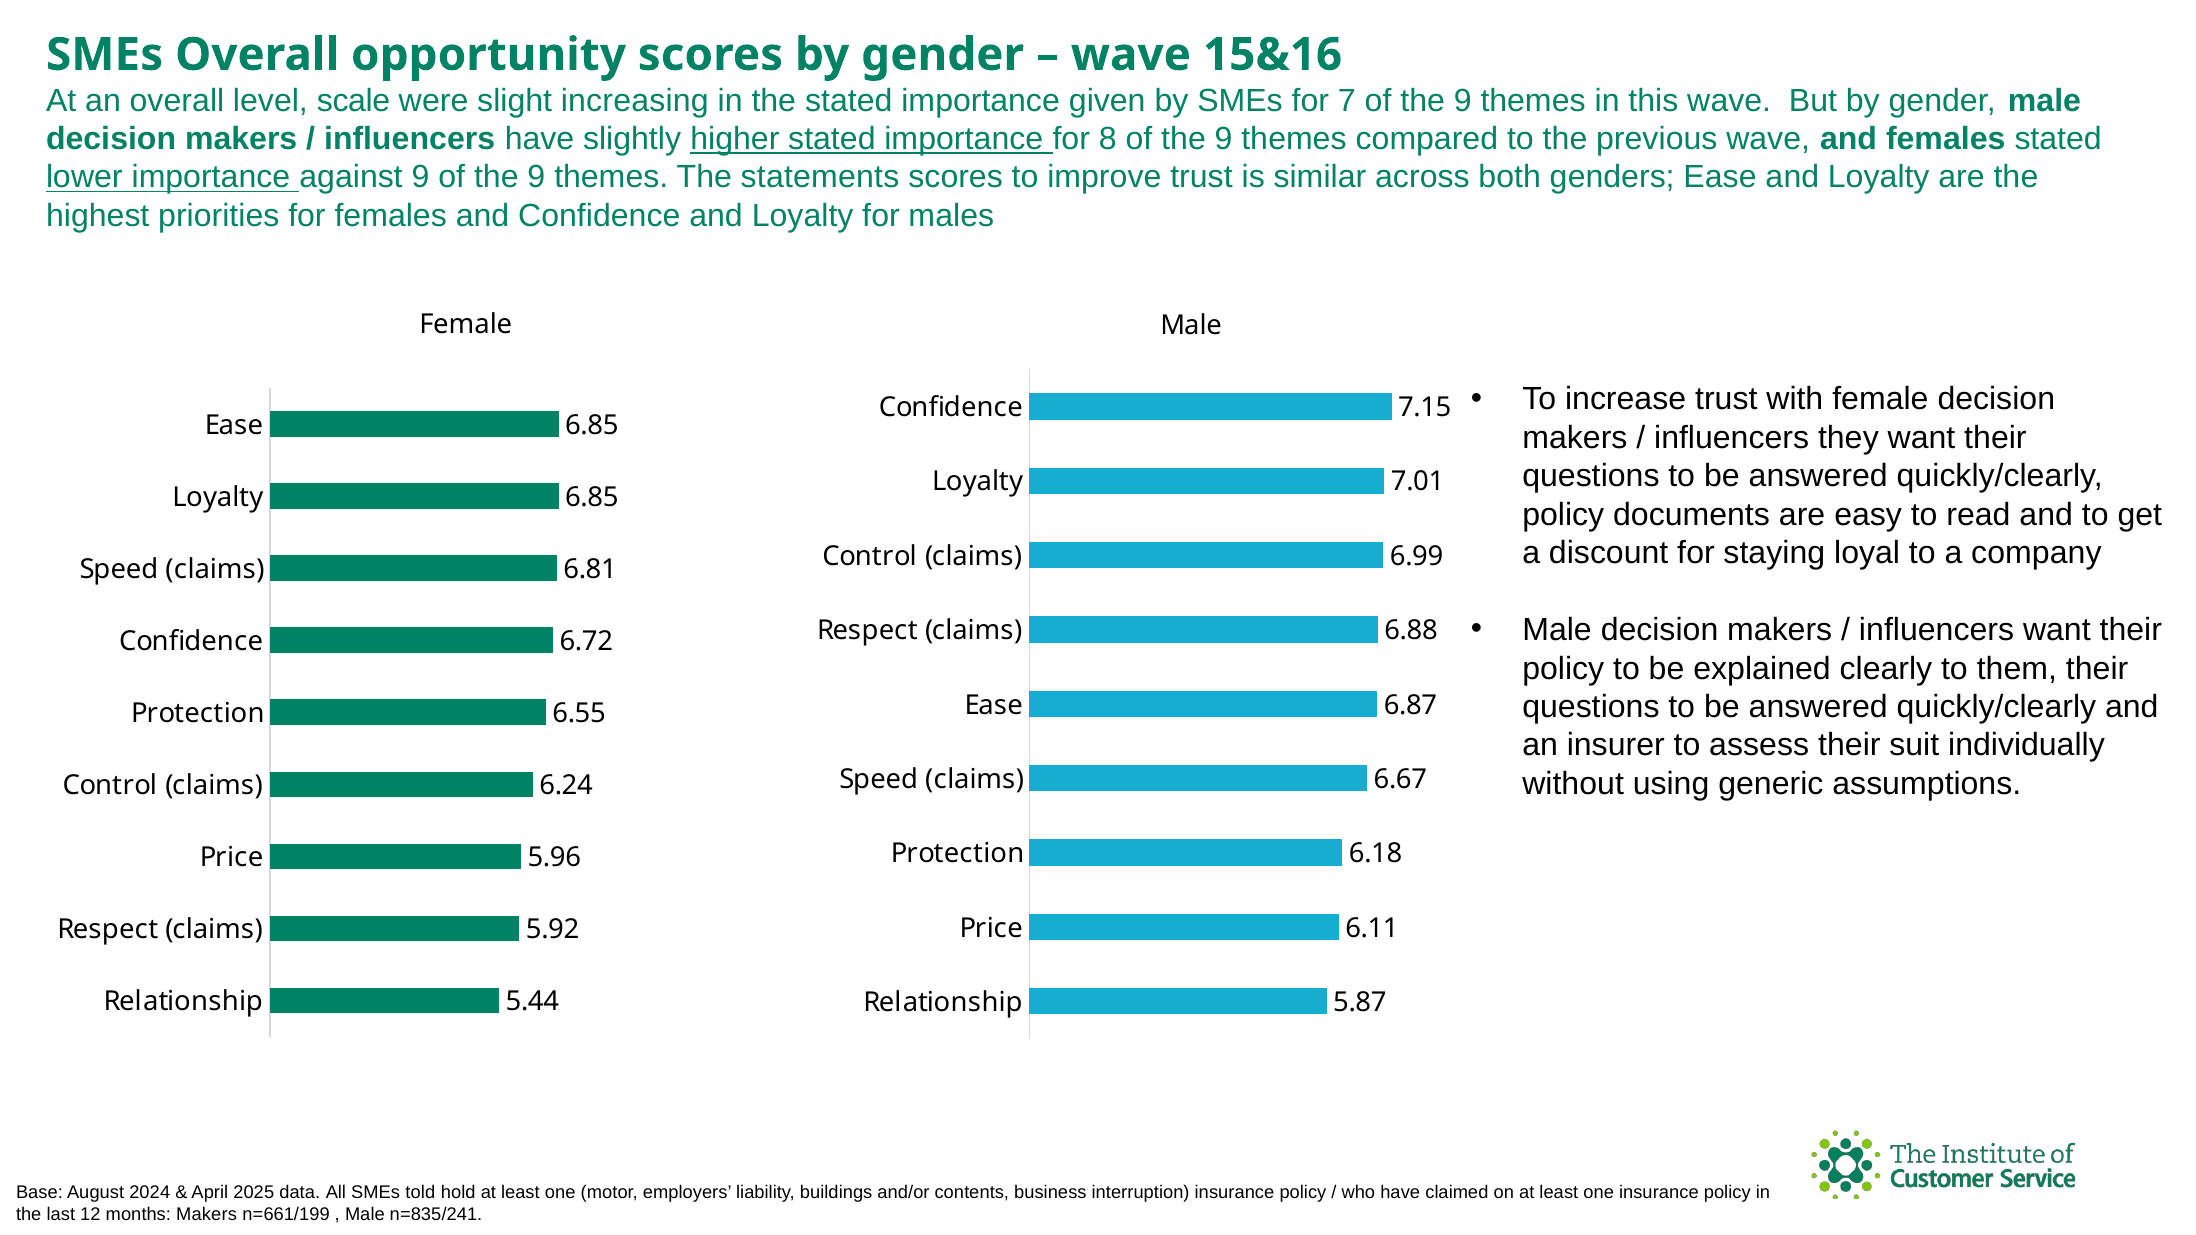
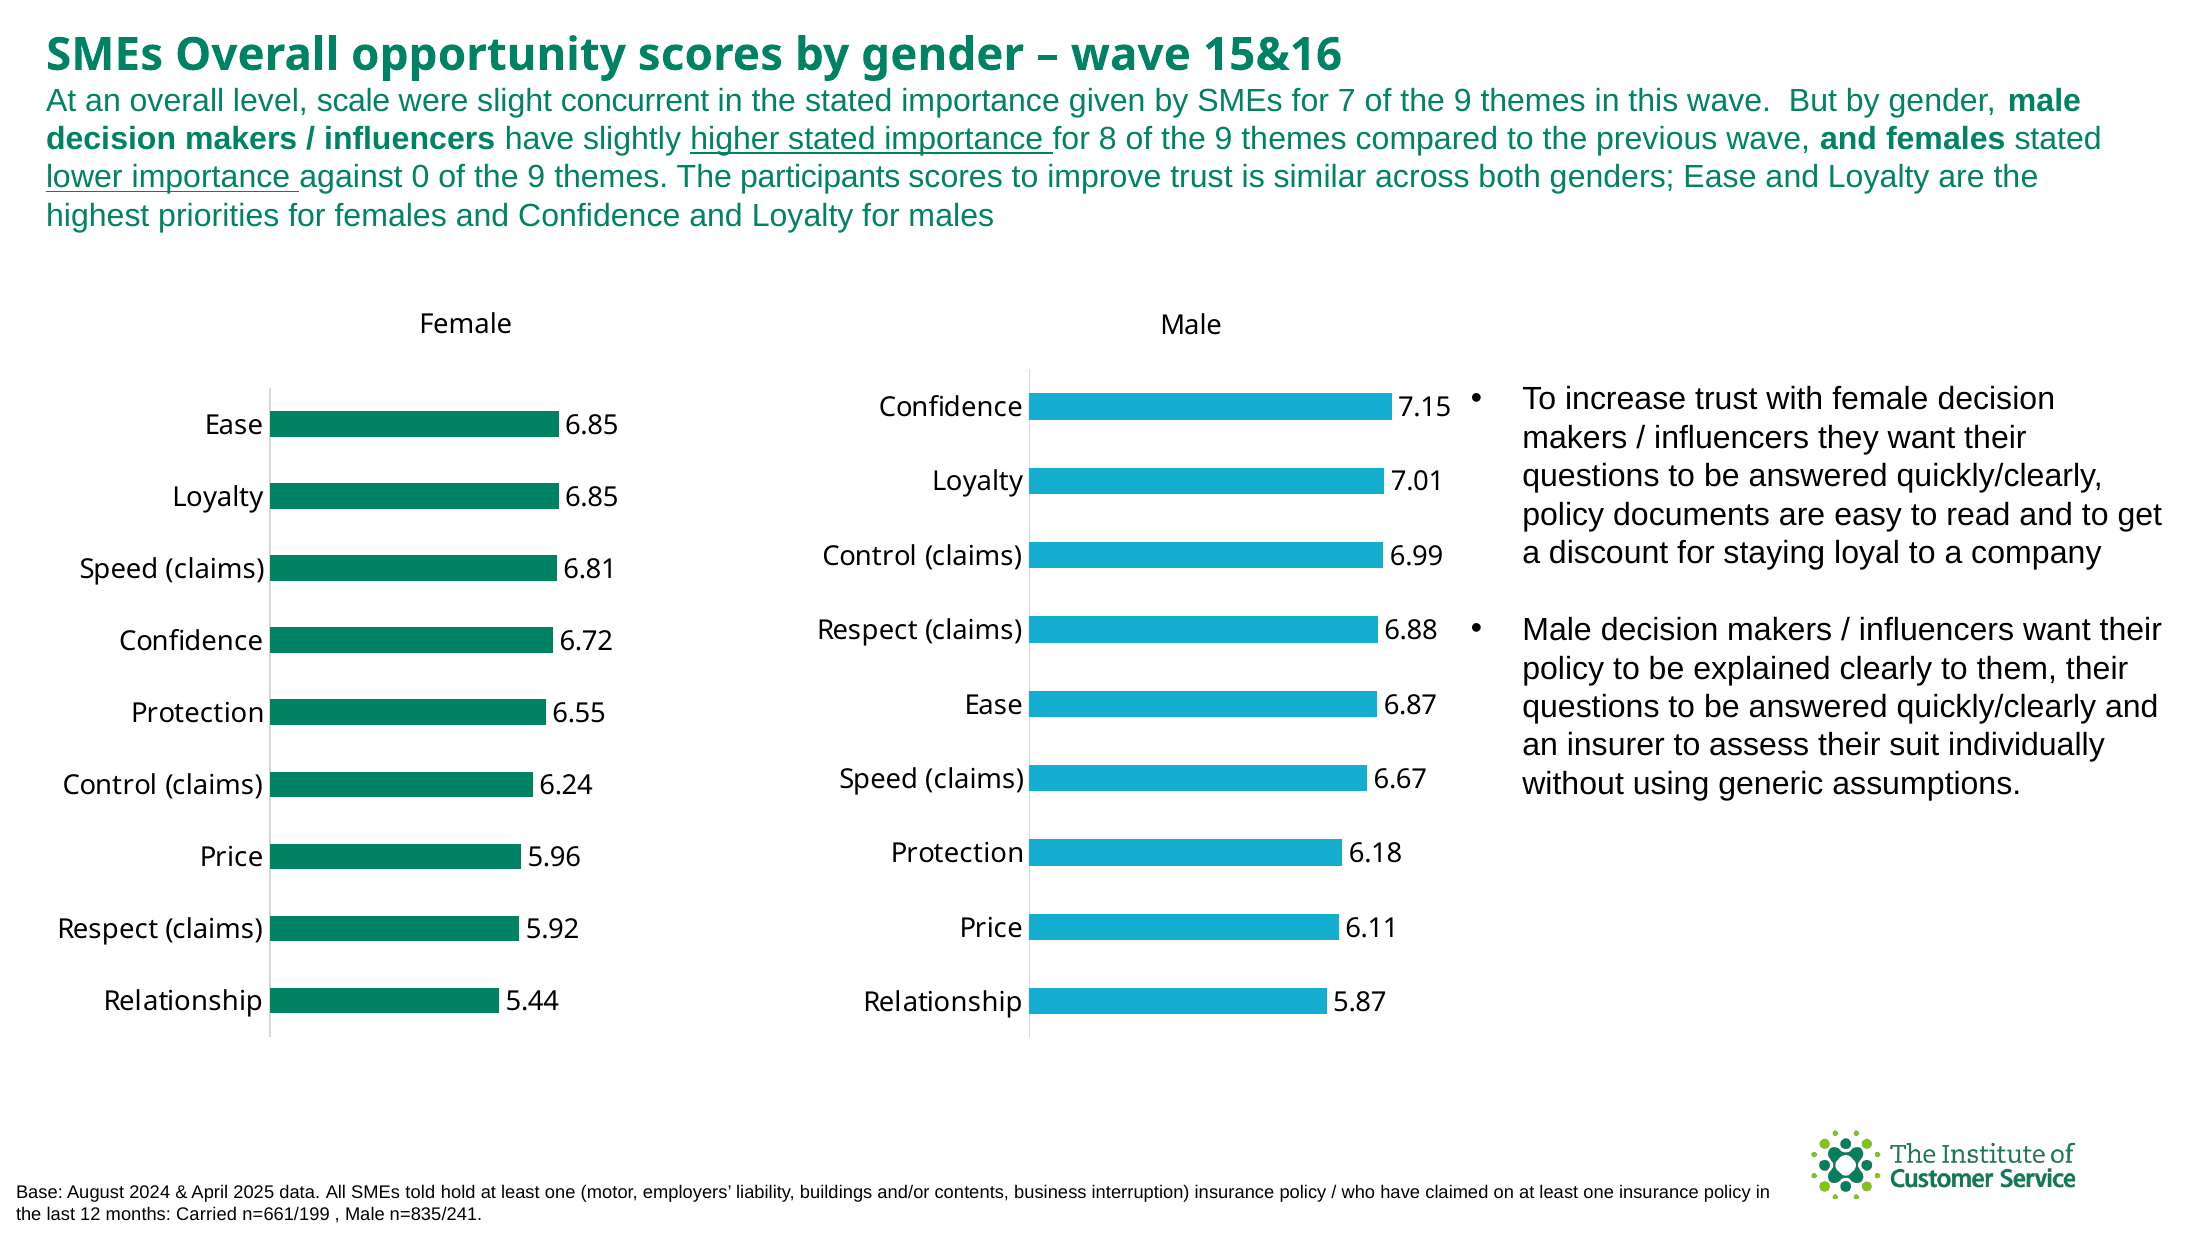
increasing: increasing -> concurrent (635, 101)
against 9: 9 -> 0 (420, 177)
statements: statements -> participants (820, 177)
months Makers: Makers -> Carried (207, 1215)
